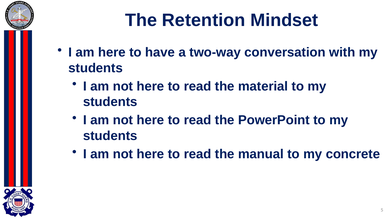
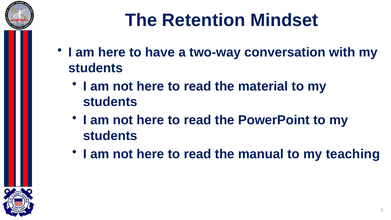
concrete: concrete -> teaching (353, 154)
